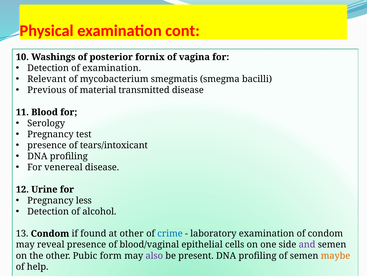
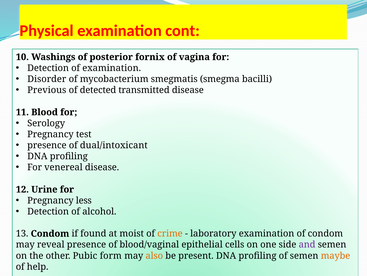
Relevant: Relevant -> Disorder (47, 79)
material: material -> detected (98, 90)
tears/intoxicant: tears/intoxicant -> dual/intoxicant (114, 145)
at other: other -> moist (132, 233)
crime colour: blue -> orange (170, 233)
also colour: purple -> orange (154, 255)
